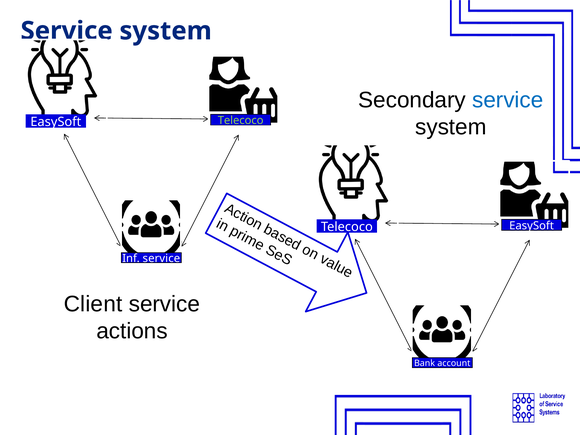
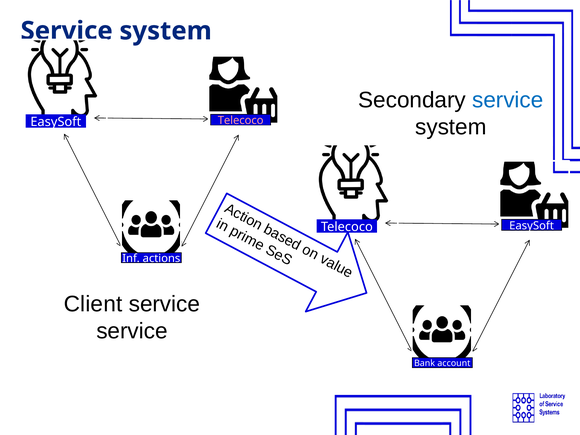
Telecoco colour: light green -> pink (241, 121)
Inf service: service -> actions (161, 258)
actions: actions -> service (132, 331)
